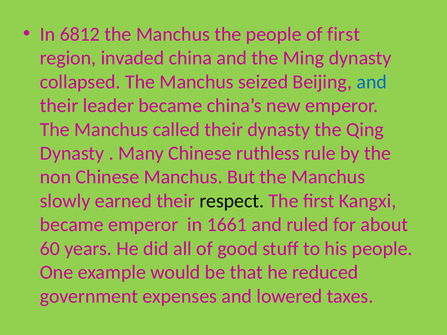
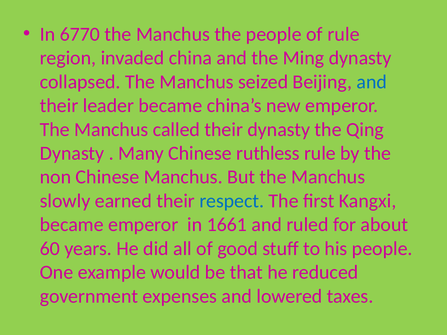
6812: 6812 -> 6770 (80, 34)
of first: first -> rule (344, 34)
respect colour: black -> blue (232, 201)
